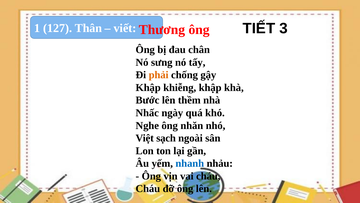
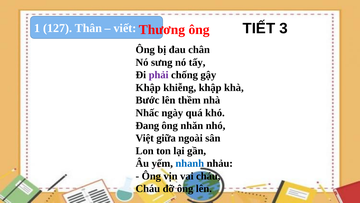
phải colour: orange -> purple (159, 75)
Nghe: Nghe -> Đang (147, 125)
sạch: sạch -> giữa (166, 138)
